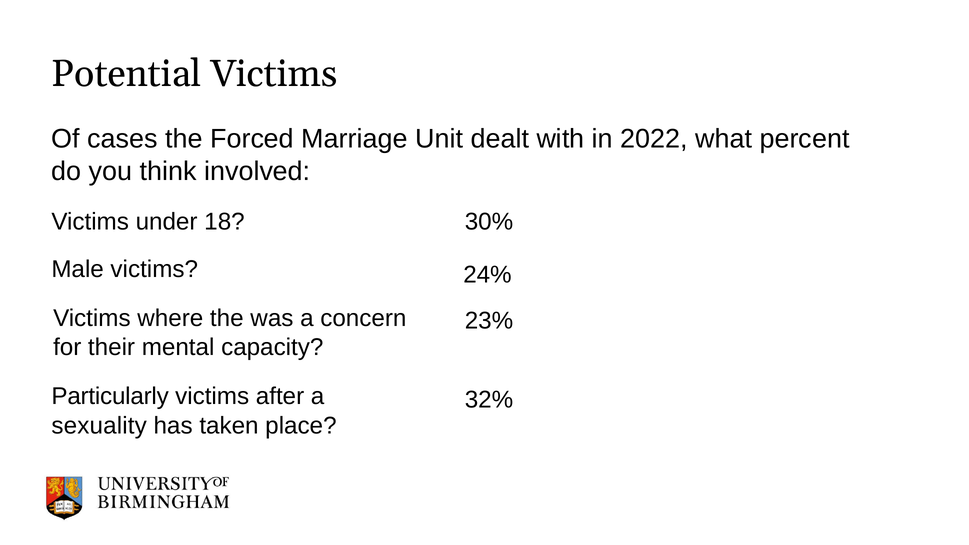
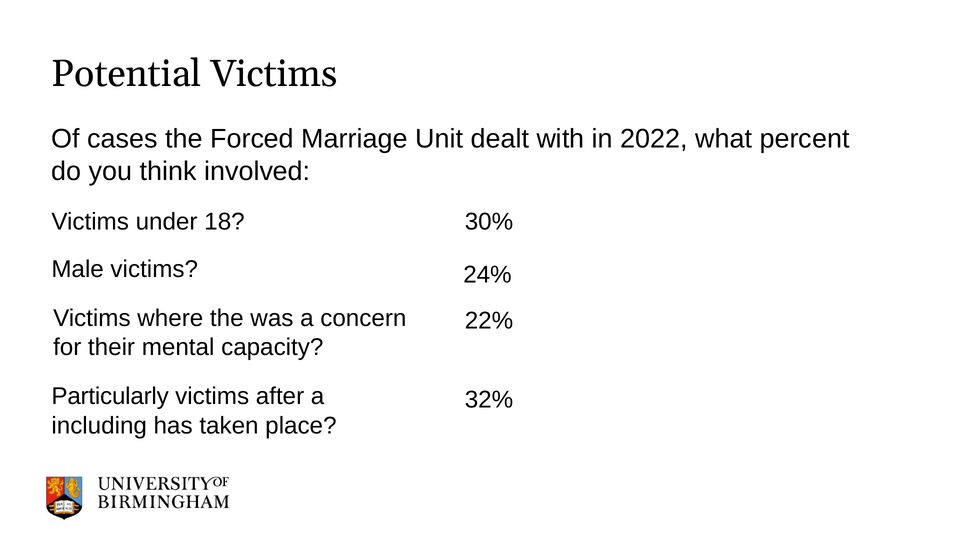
23%: 23% -> 22% (489, 321)
sexuality: sexuality -> including (99, 426)
